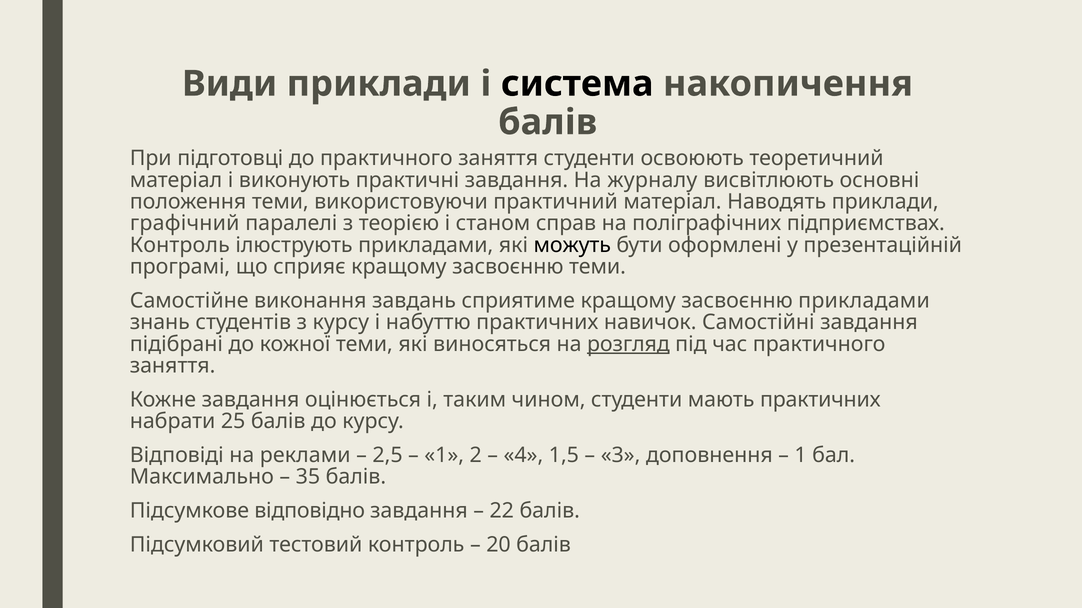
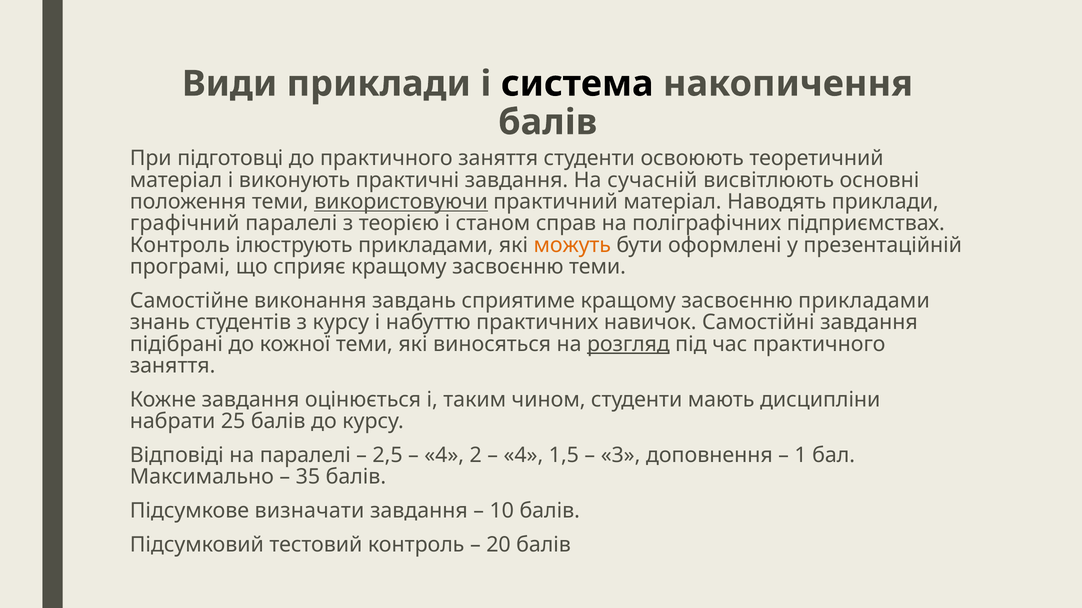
журналу: журналу -> сучасній (652, 180)
використовуючи underline: none -> present (401, 202)
можуть colour: black -> orange (572, 245)
мають практичних: практичних -> дисципліни (820, 400)
на реклами: реклами -> паралелі (305, 456)
1: 1 -> 4 (444, 456)
відповідно: відповідно -> визначати (309, 511)
22: 22 -> 10 (502, 511)
